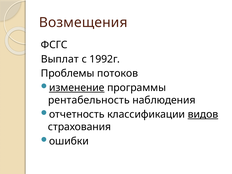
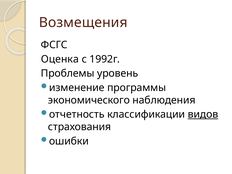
Выплат: Выплат -> Оценка (60, 59)
потоков: потоков -> уровень (118, 73)
изменение underline: present -> none (77, 88)
рентабельность: рентабельность -> экономического (89, 100)
